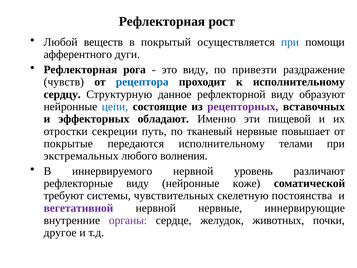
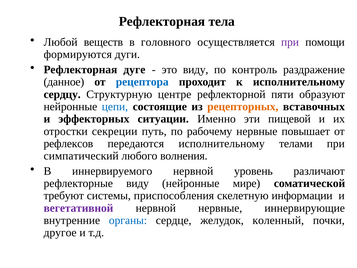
рост: рост -> тела (222, 21)
покрытый: покрытый -> головного (166, 42)
при colour: blue -> purple (290, 42)
афферентного: афферентного -> формируются (78, 54)
рога: рога -> дуге (134, 70)
привезти: привезти -> контроль (254, 70)
чувств: чувств -> данное (64, 82)
данное: данное -> центре (175, 94)
рефлекторной виду: виду -> пяти (282, 94)
рецепторных colour: purple -> orange (243, 107)
обладают: обладают -> ситуации (163, 119)
тканевый: тканевый -> рабочему (210, 131)
покрытые: покрытые -> рефлексов (68, 143)
экстремальных: экстремальных -> симпатический (81, 156)
коже: коже -> мире (247, 183)
чувствительных: чувствительных -> приспособления (174, 196)
постоянства: постоянства -> информации (302, 196)
органы colour: purple -> blue (128, 220)
животных: животных -> коленный (278, 220)
